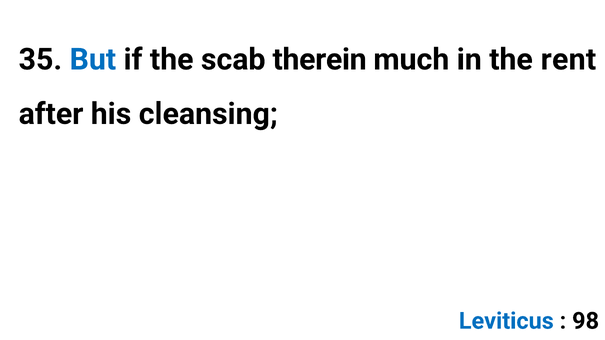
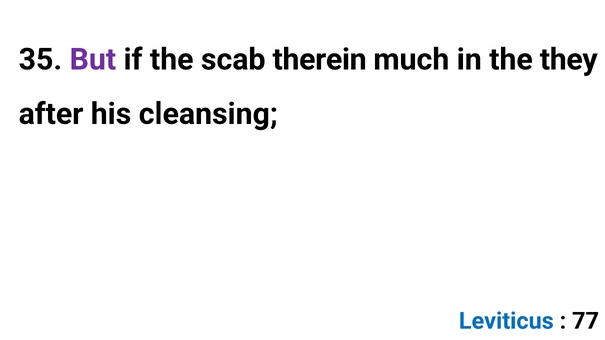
But colour: blue -> purple (93, 60)
rent: rent -> they (569, 60)
98: 98 -> 77 (586, 321)
